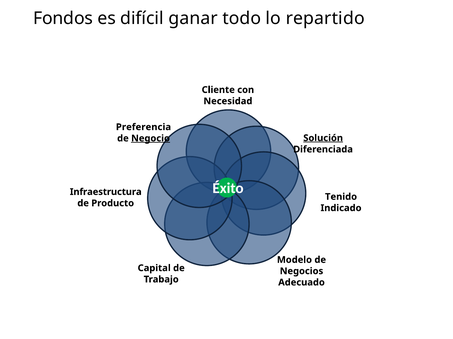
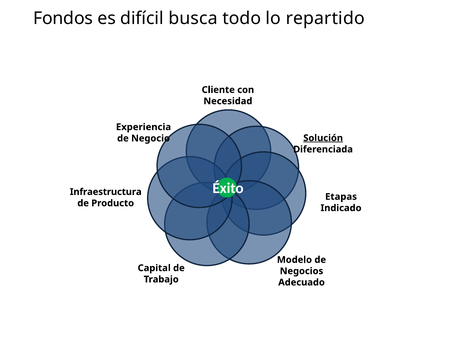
ganar: ganar -> busca (193, 18)
Preferencia: Preferencia -> Experiencia (143, 127)
Negocio underline: present -> none (151, 139)
Tenido: Tenido -> Etapas (341, 197)
